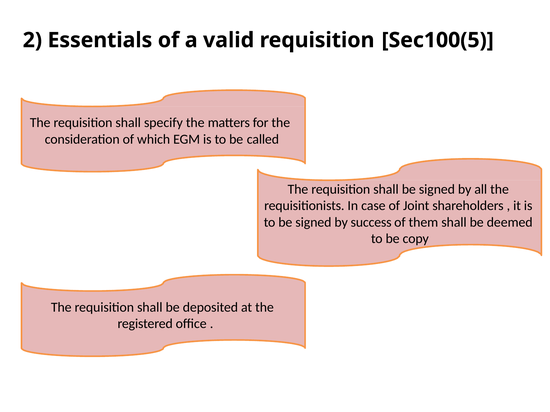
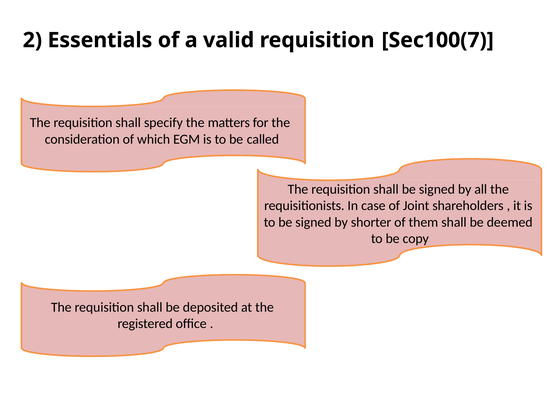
Sec100(5: Sec100(5 -> Sec100(7 (438, 40)
success: success -> shorter (371, 222)
